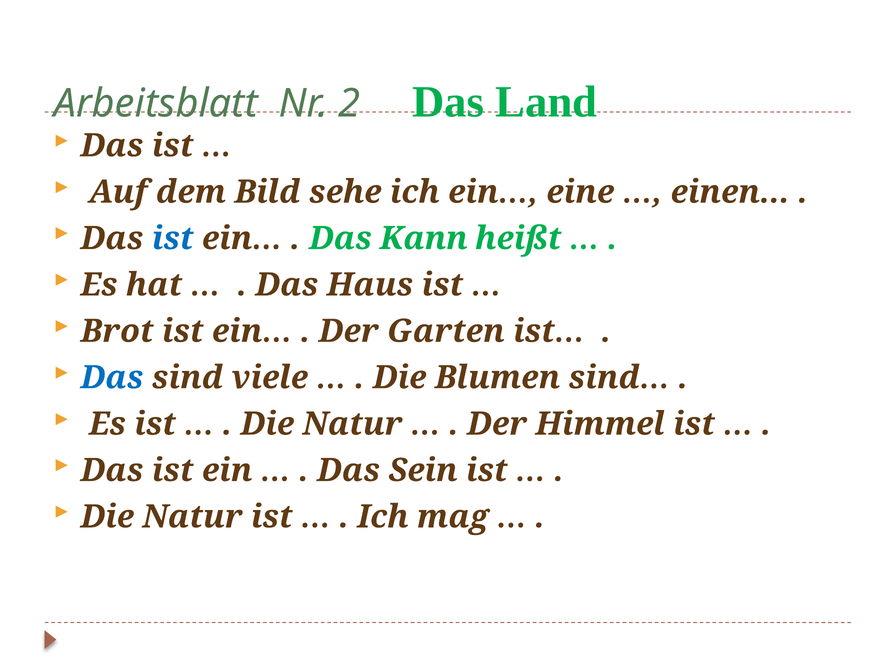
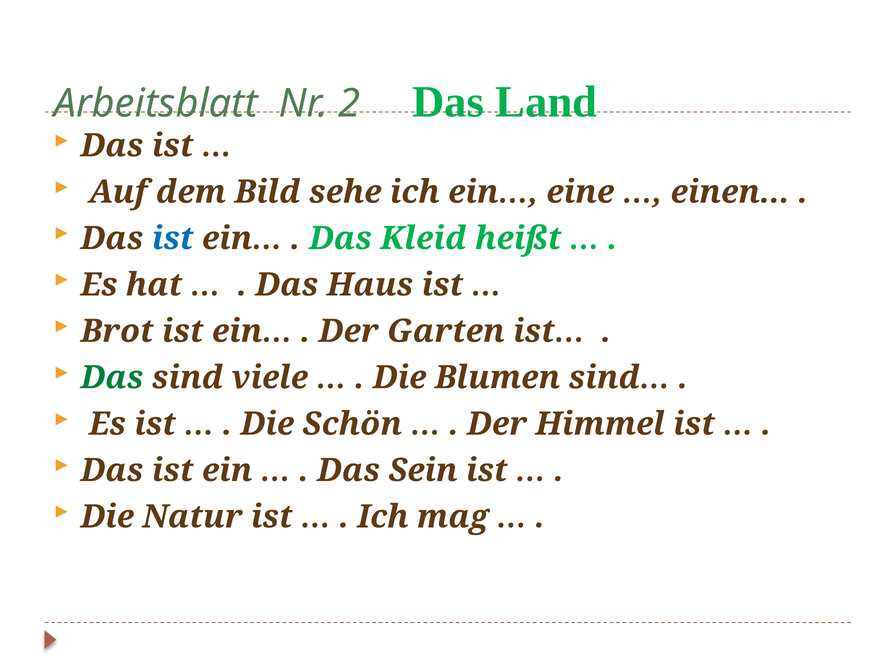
Kann: Kann -> Kleid (423, 238)
Das colour: blue -> green (112, 378)
Natur: Natur -> Schön (352, 424)
